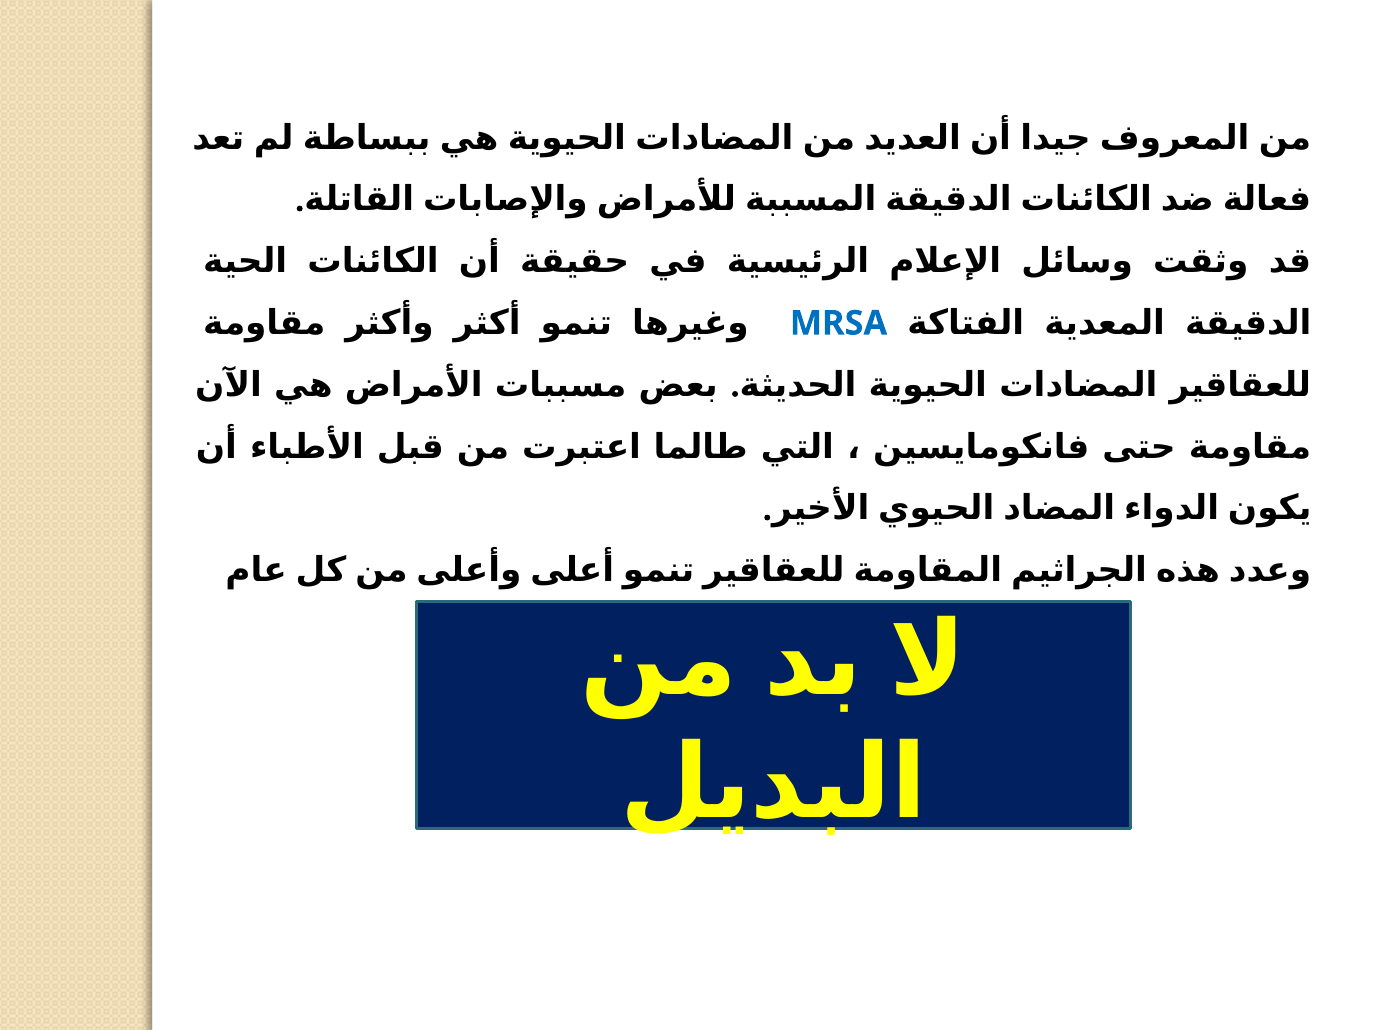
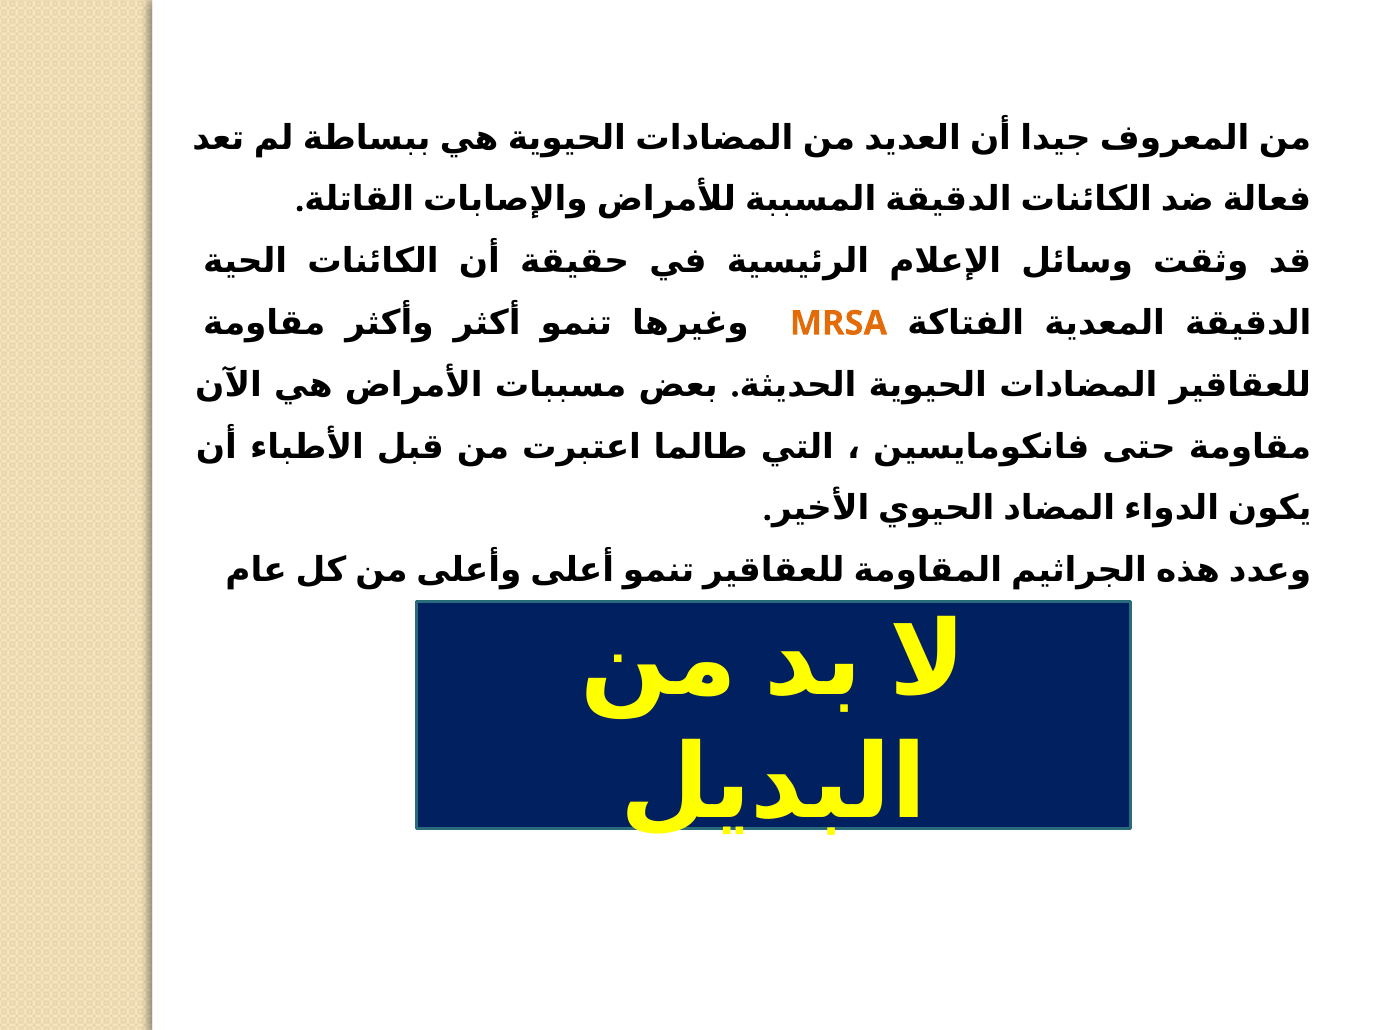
MRSA colour: blue -> orange (838, 323)
